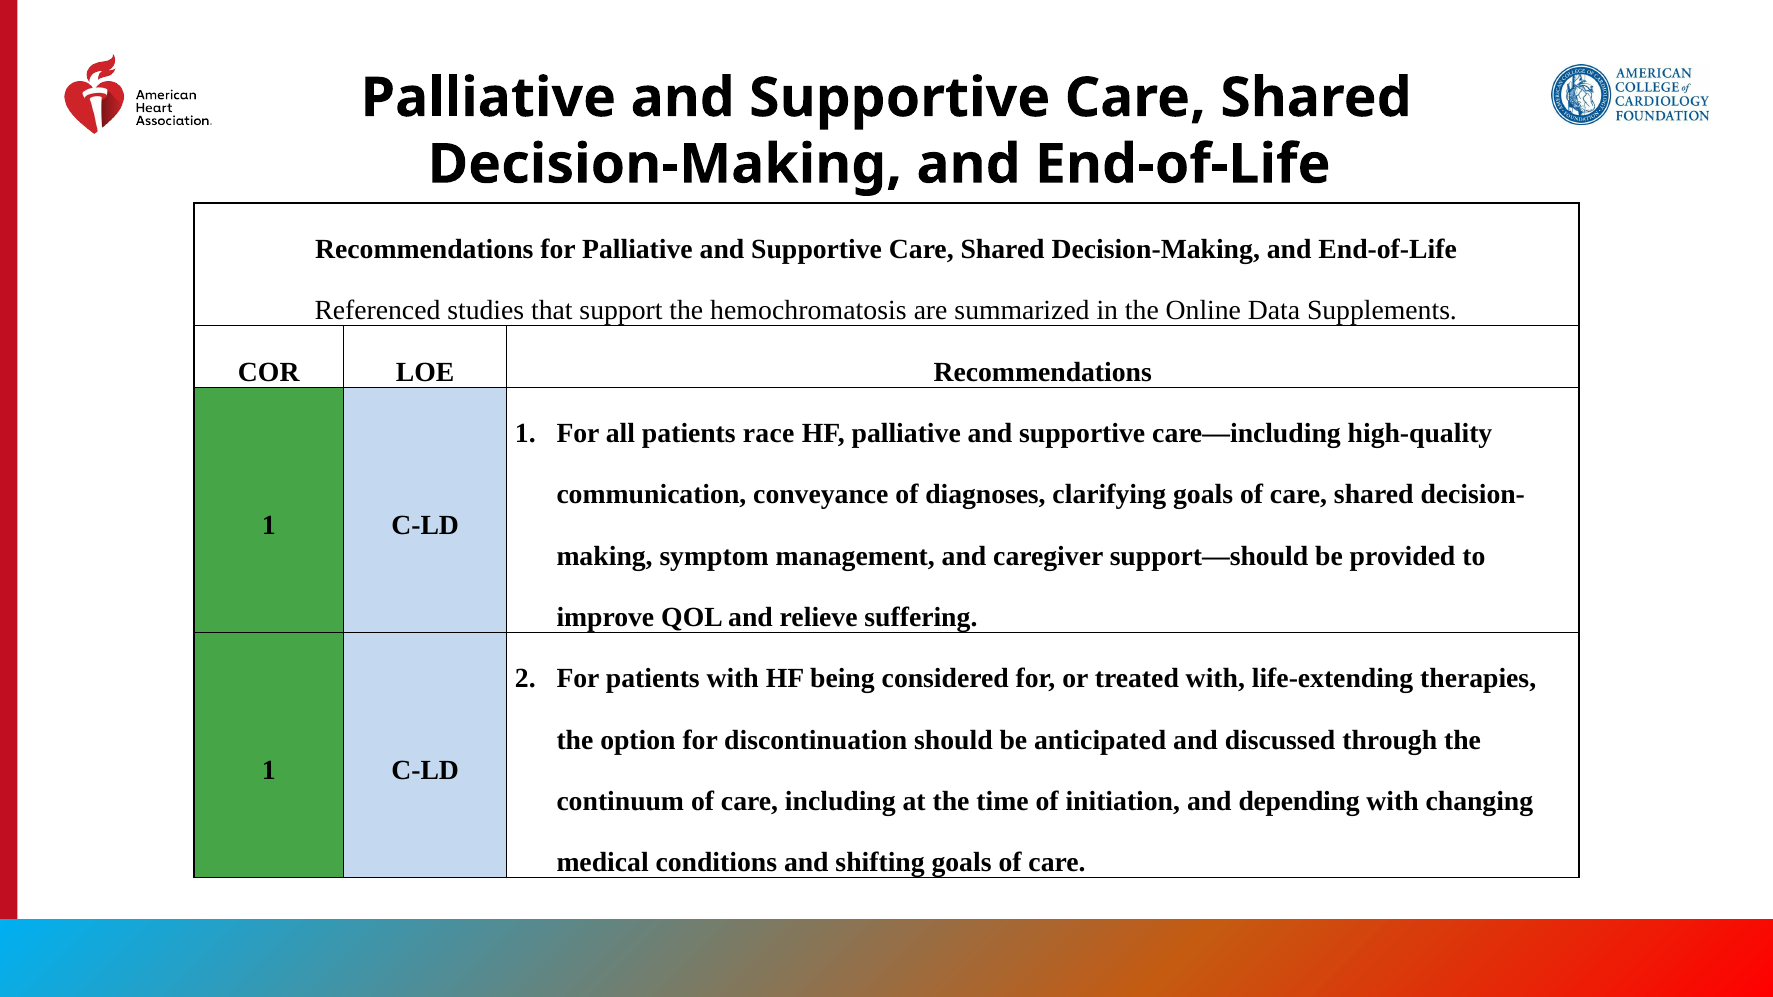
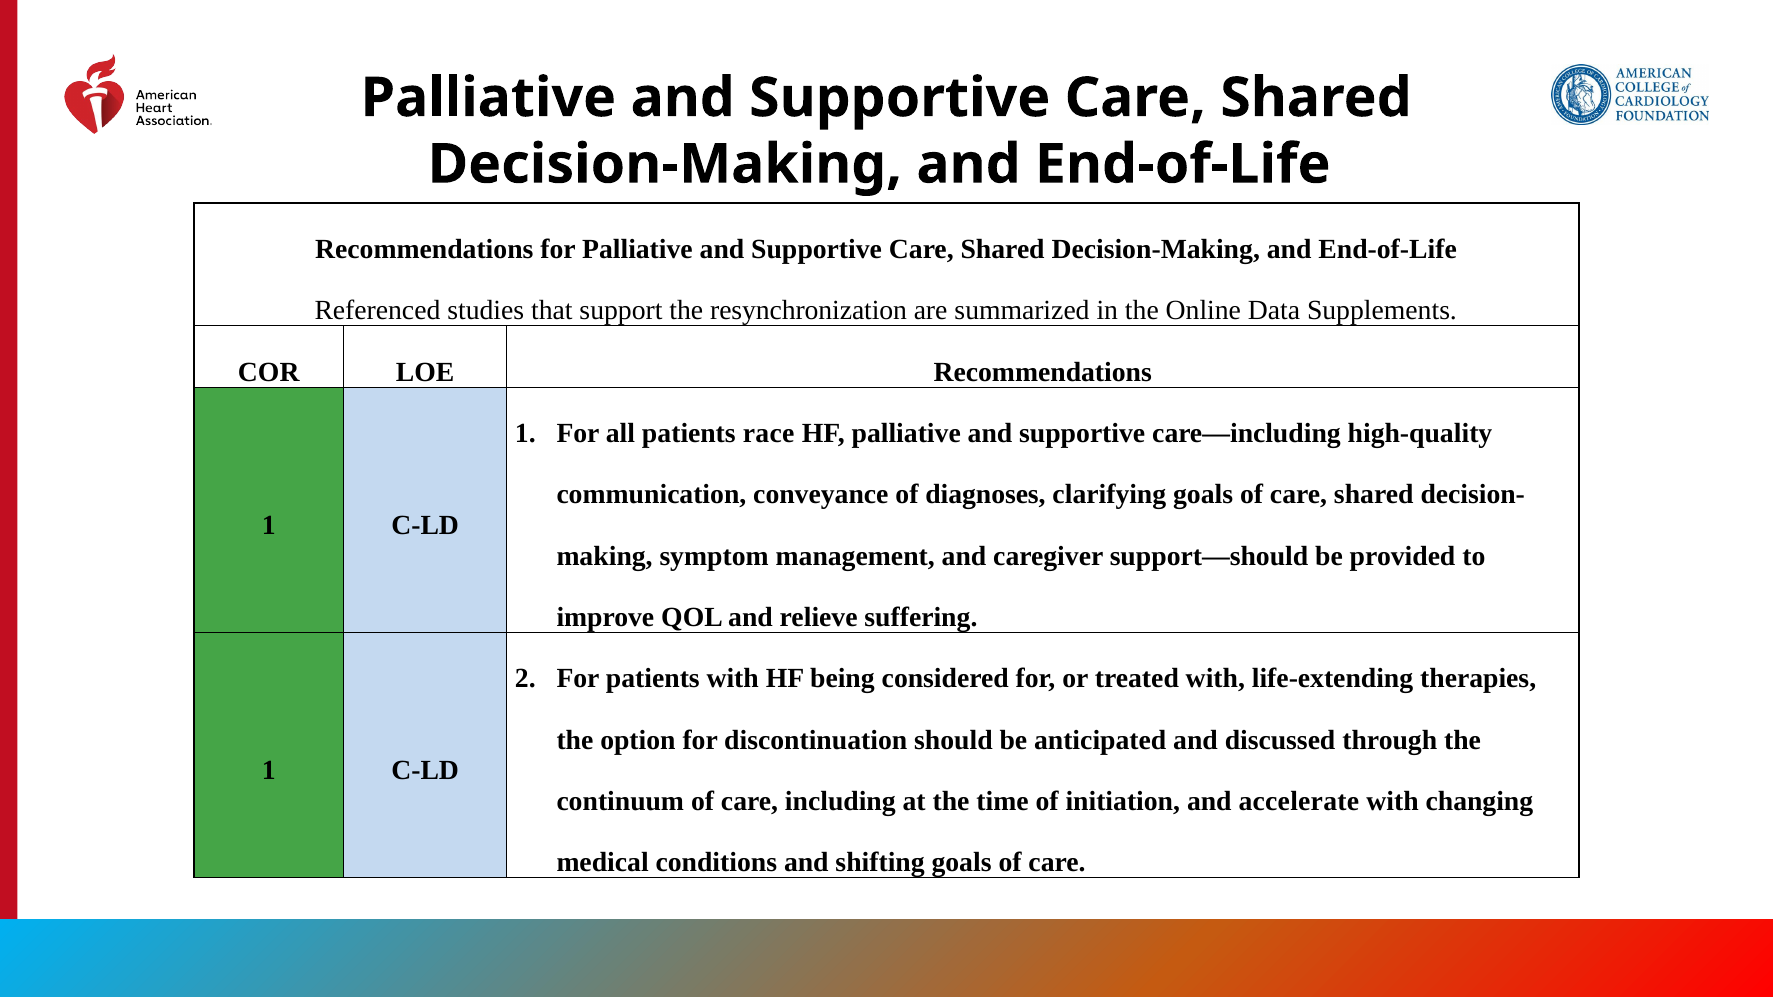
hemochromatosis: hemochromatosis -> resynchronization (809, 311)
depending: depending -> accelerate (1299, 802)
